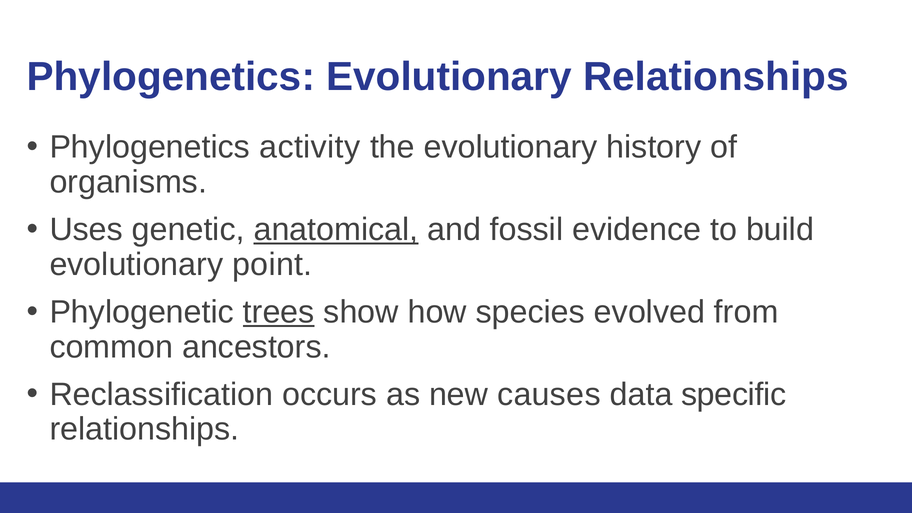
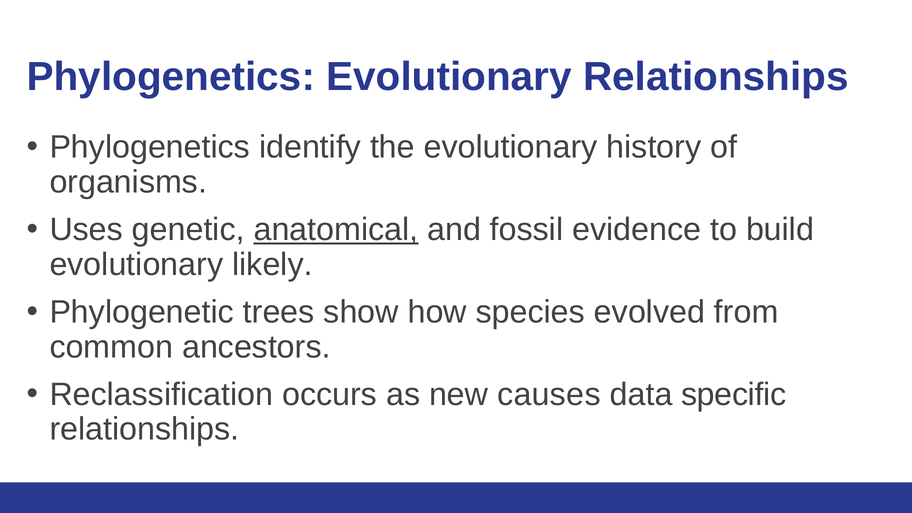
activity: activity -> identify (310, 147)
point: point -> likely (272, 264)
trees underline: present -> none (279, 312)
